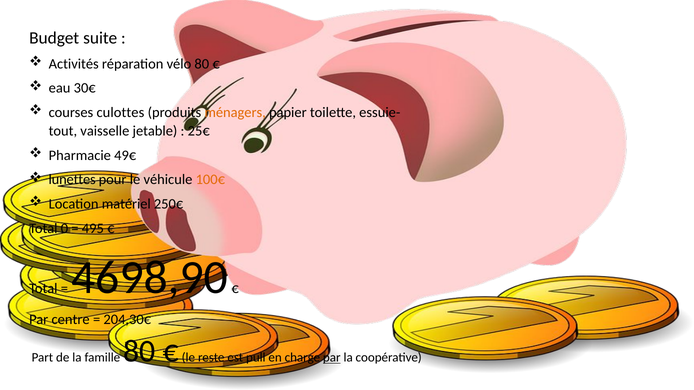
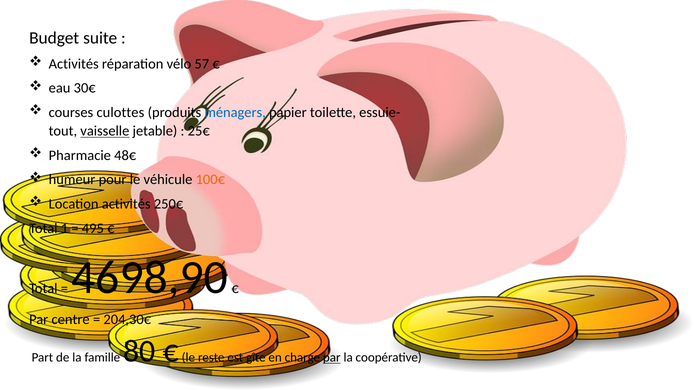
vélo 80: 80 -> 57 (202, 64)
ménagers colour: orange -> blue (235, 113)
vaisselle underline: none -> present (105, 131)
49€: 49€ -> 48€ (125, 155)
lunettes: lunettes -> humeur (72, 180)
Location matériel: matériel -> activités (126, 204)
0: 0 -> 1 (64, 229)
pull: pull -> gîte (256, 358)
